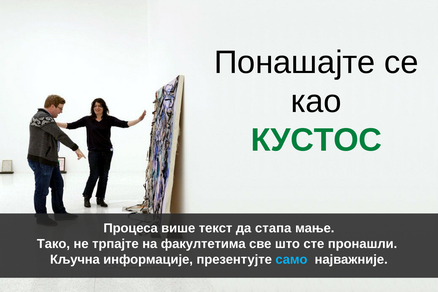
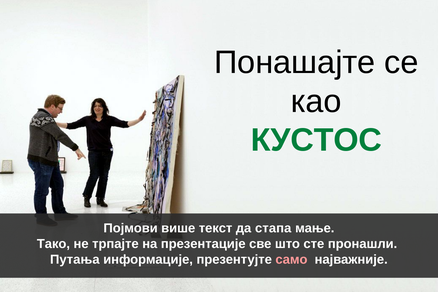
Процеса: Процеса -> Појмови (131, 228)
факултетима: факултетима -> презентације (203, 244)
Кључна: Кључна -> Путања (75, 260)
само colour: light blue -> pink (291, 260)
